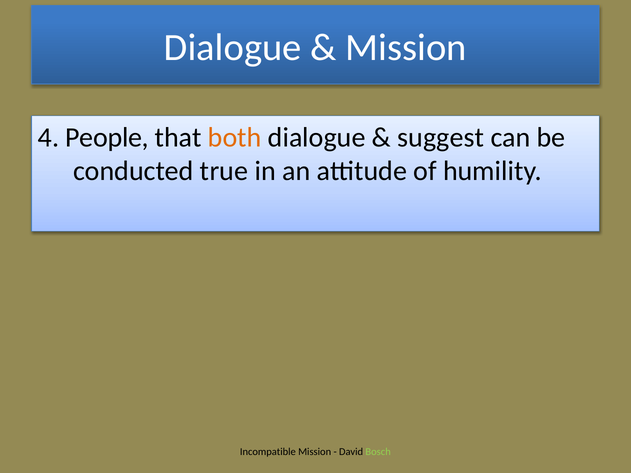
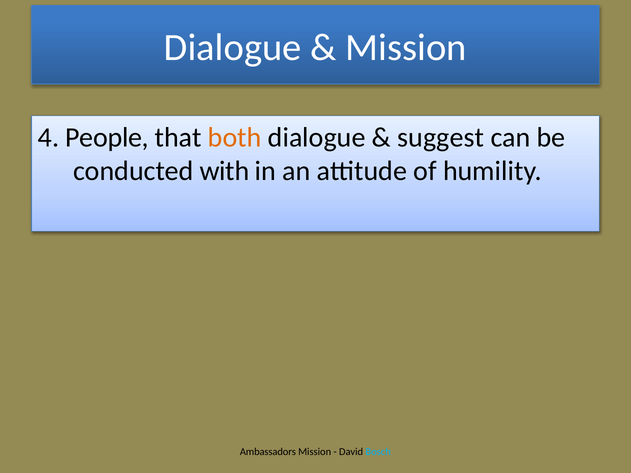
true: true -> with (224, 171)
Incompatible: Incompatible -> Ambassadors (268, 452)
Bosch colour: light green -> light blue (378, 452)
